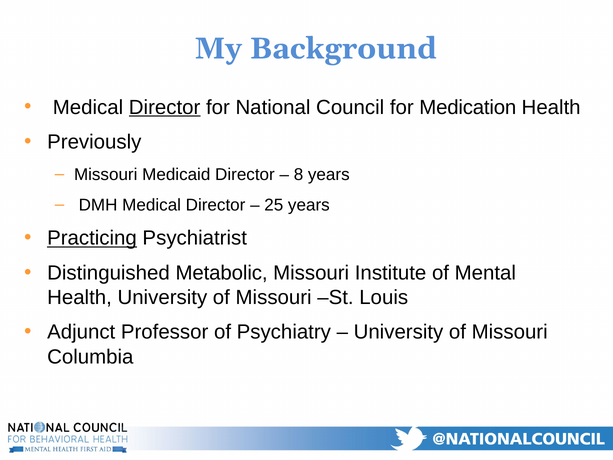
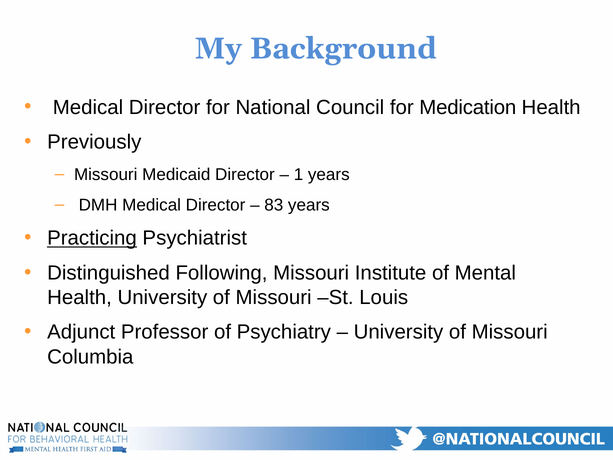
Director underline: present -> none (165, 107)
8: 8 -> 1 (299, 174)
25: 25 -> 83 (274, 205)
Metabolic: Metabolic -> Following (222, 273)
